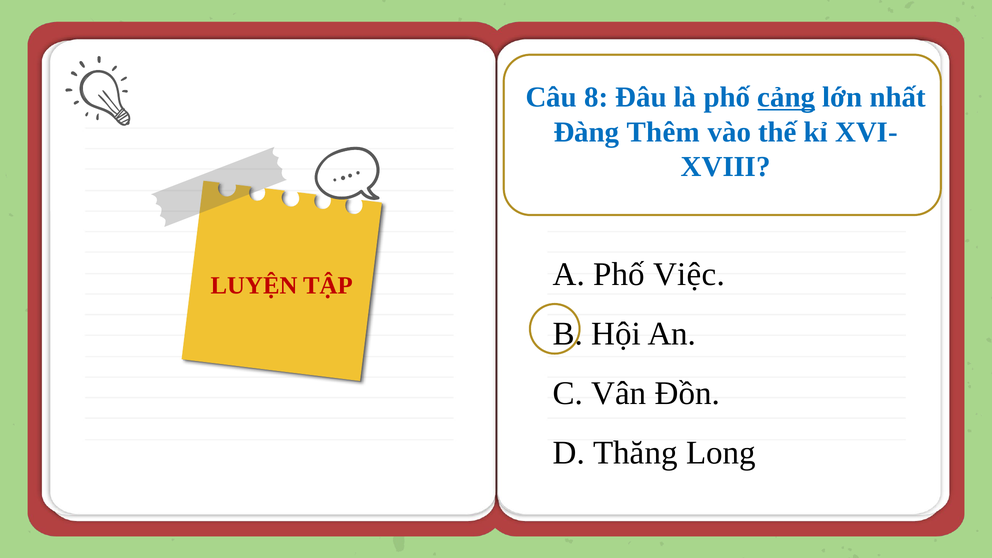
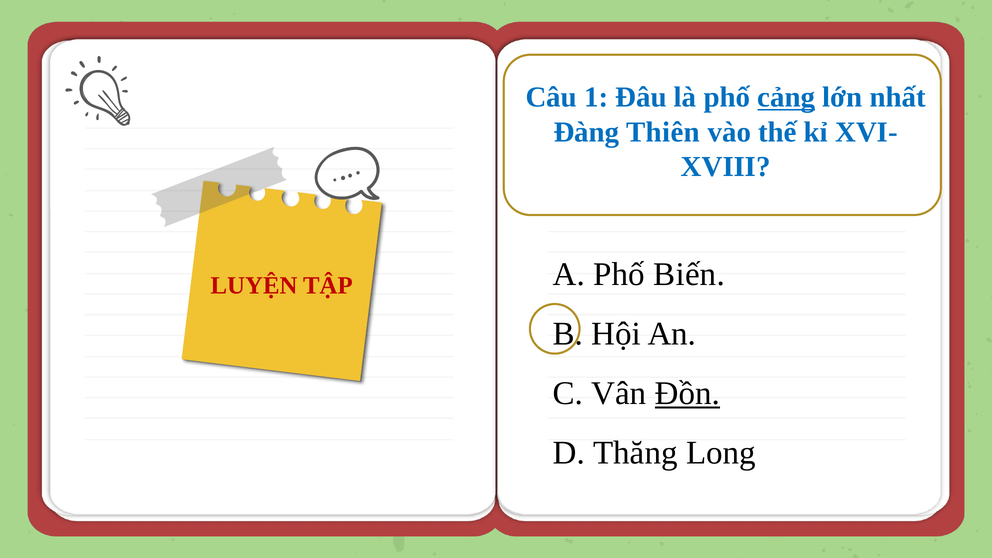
8: 8 -> 1 (596, 97)
Thêm: Thêm -> Thiên (663, 132)
Việc: Việc -> Biến (689, 274)
Đồn underline: none -> present (687, 393)
